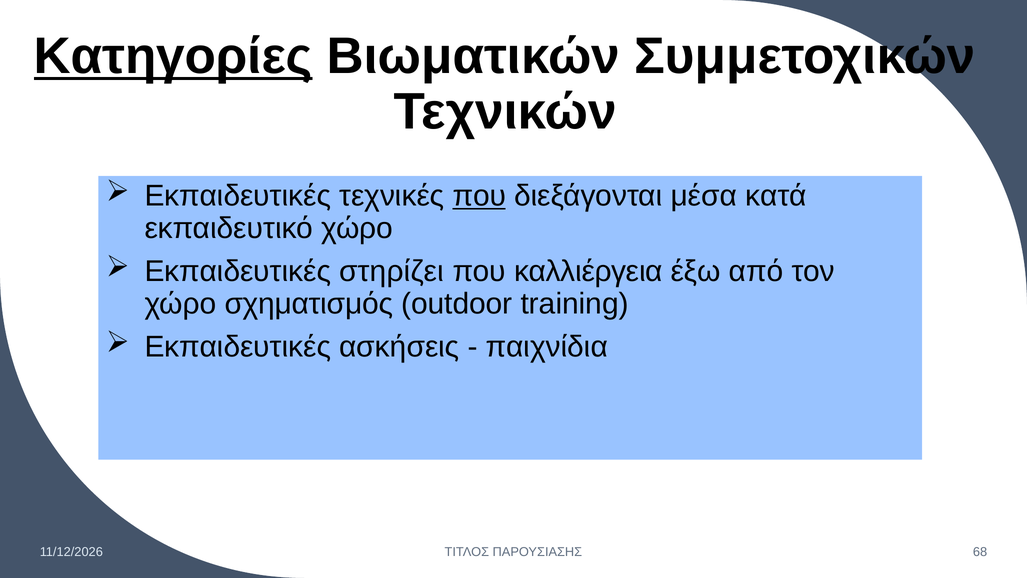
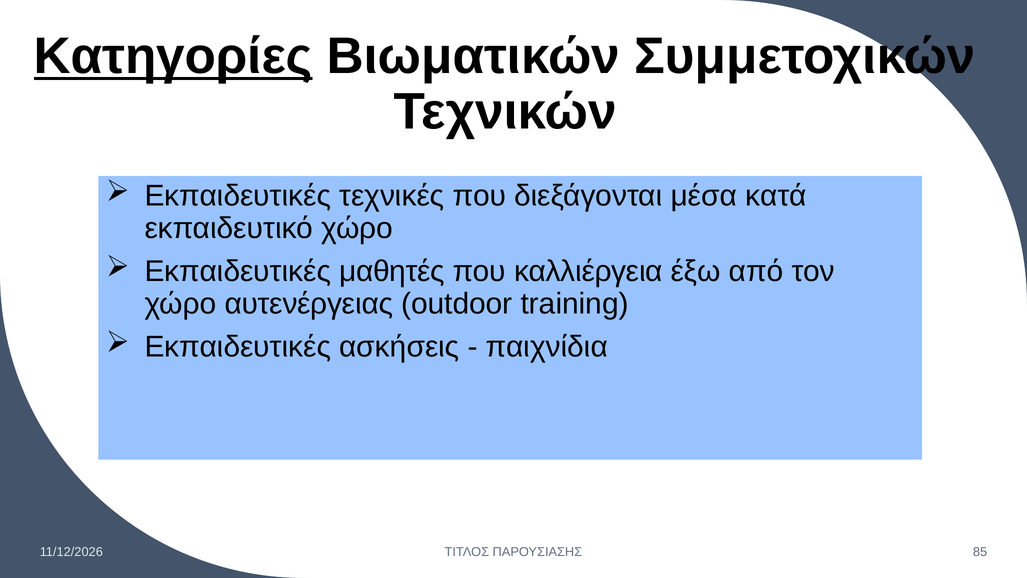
που underline: present -> none (479, 196)
στηρίζει: στηρίζει -> μαθητές (392, 271)
σχηματισμός: σχηματισμός -> αυτενέργειας (309, 303)
68: 68 -> 85 (980, 552)
